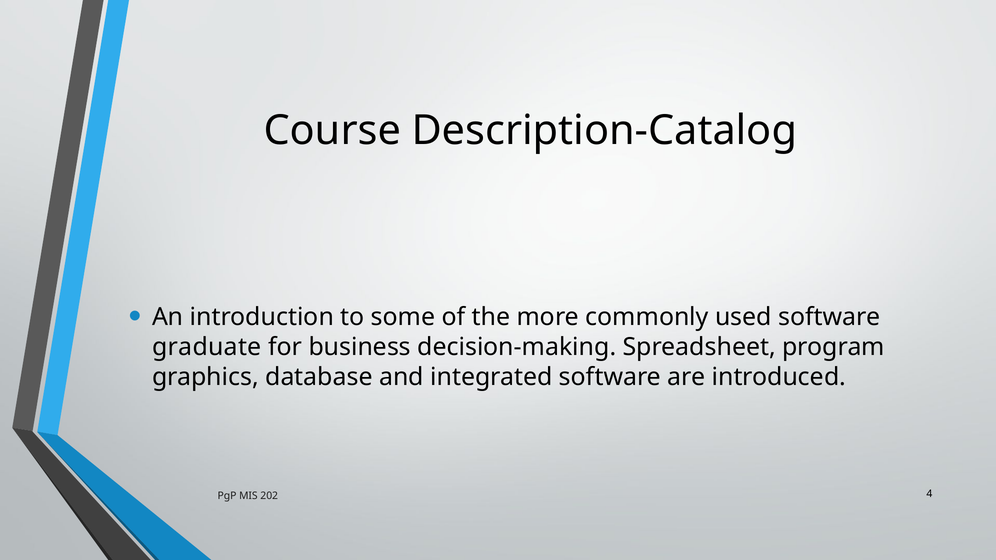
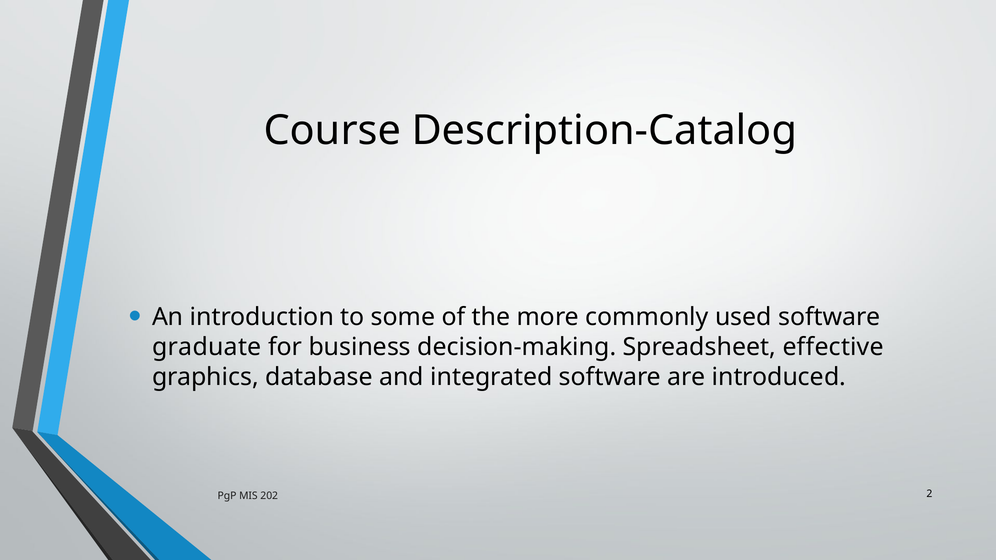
program: program -> effective (833, 347)
4: 4 -> 2 (929, 494)
